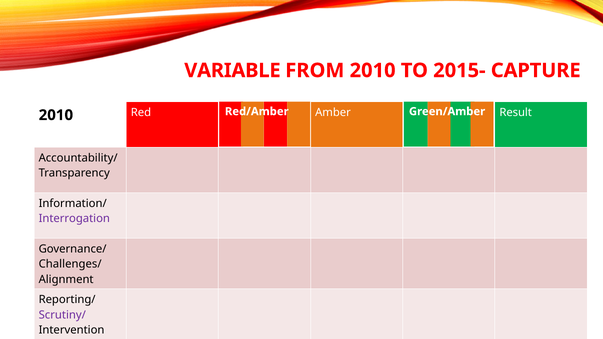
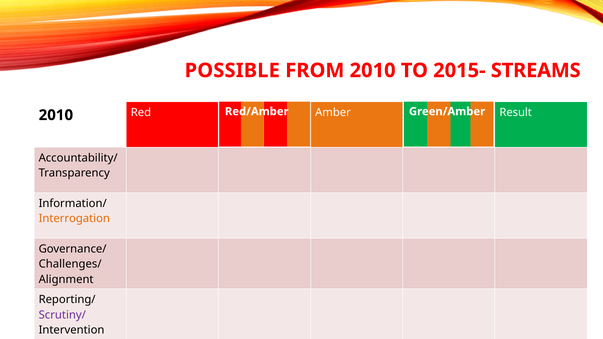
VARIABLE: VARIABLE -> POSSIBLE (232, 71)
CAPTURE: CAPTURE -> STREAMS (536, 71)
Interrogation colour: purple -> orange (74, 219)
